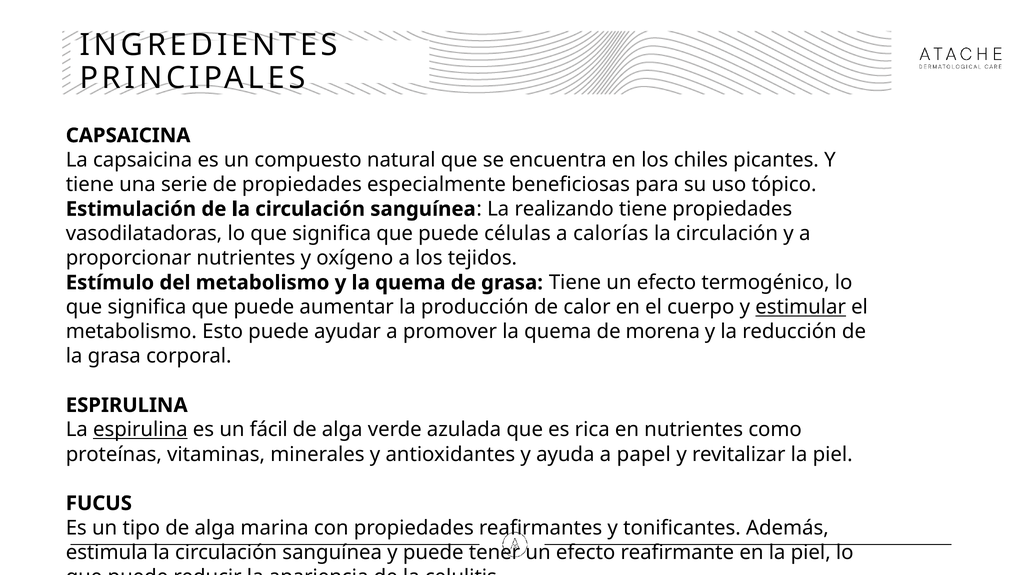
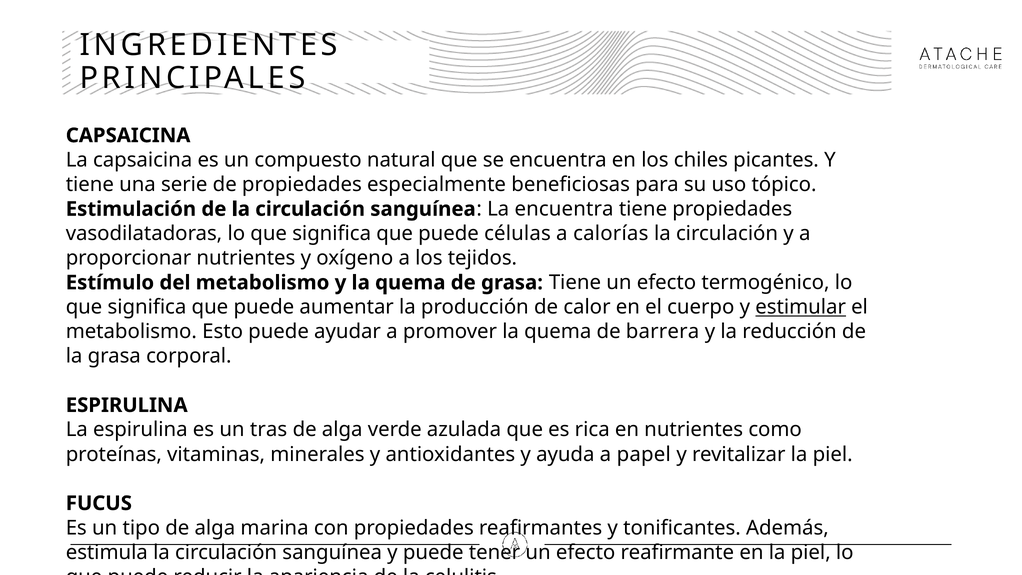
La realizando: realizando -> encuentra (564, 209)
morena: morena -> barrera (663, 332)
espirulina underline: present -> none (140, 430)
fácil: fácil -> tras (269, 430)
